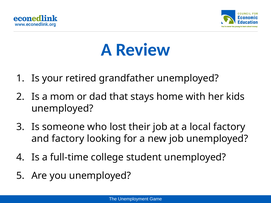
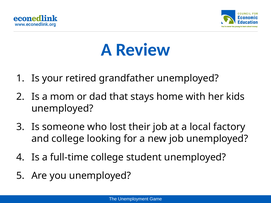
and factory: factory -> college (68, 139)
